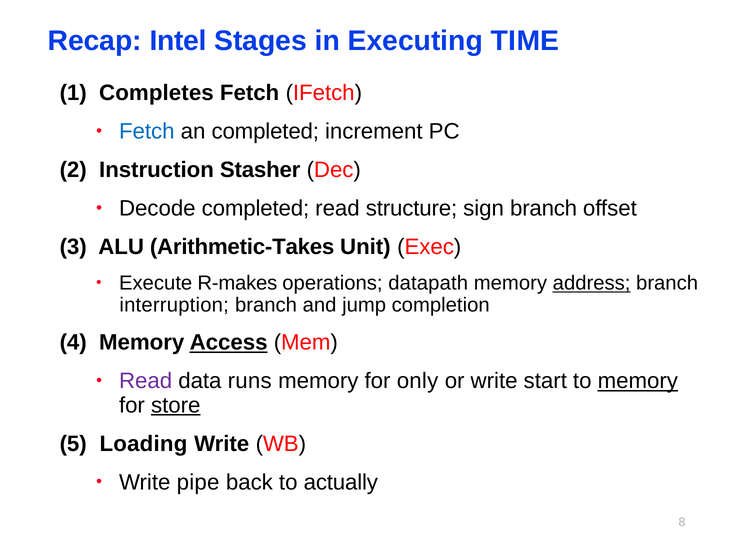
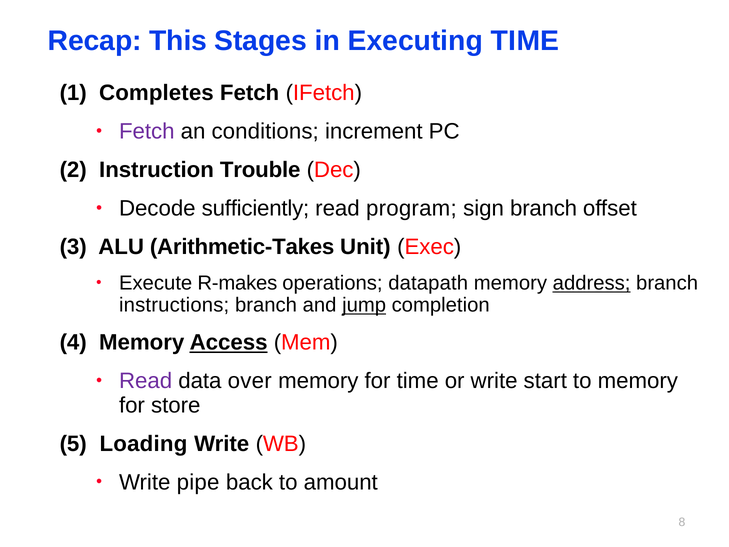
Intel: Intel -> This (178, 41)
Fetch colour: blue -> purple (147, 131)
an completed: completed -> conditions (265, 131)
Stasher: Stasher -> Trouble (260, 170)
Decode completed: completed -> sufficiently (255, 208)
structure: structure -> program (411, 208)
interruption: interruption -> instructions (174, 305)
jump underline: none -> present (364, 305)
runs: runs -> over (250, 381)
for only: only -> time (418, 381)
memory underline: present -> none (638, 381)
store underline: present -> none (176, 405)
actually: actually -> amount (341, 482)
